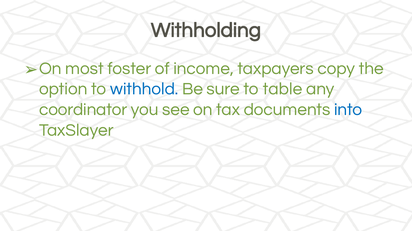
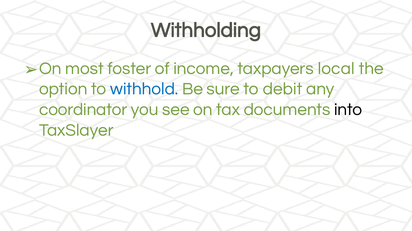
copy: copy -> local (336, 69)
table: table -> debit (283, 89)
into colour: blue -> black (348, 110)
